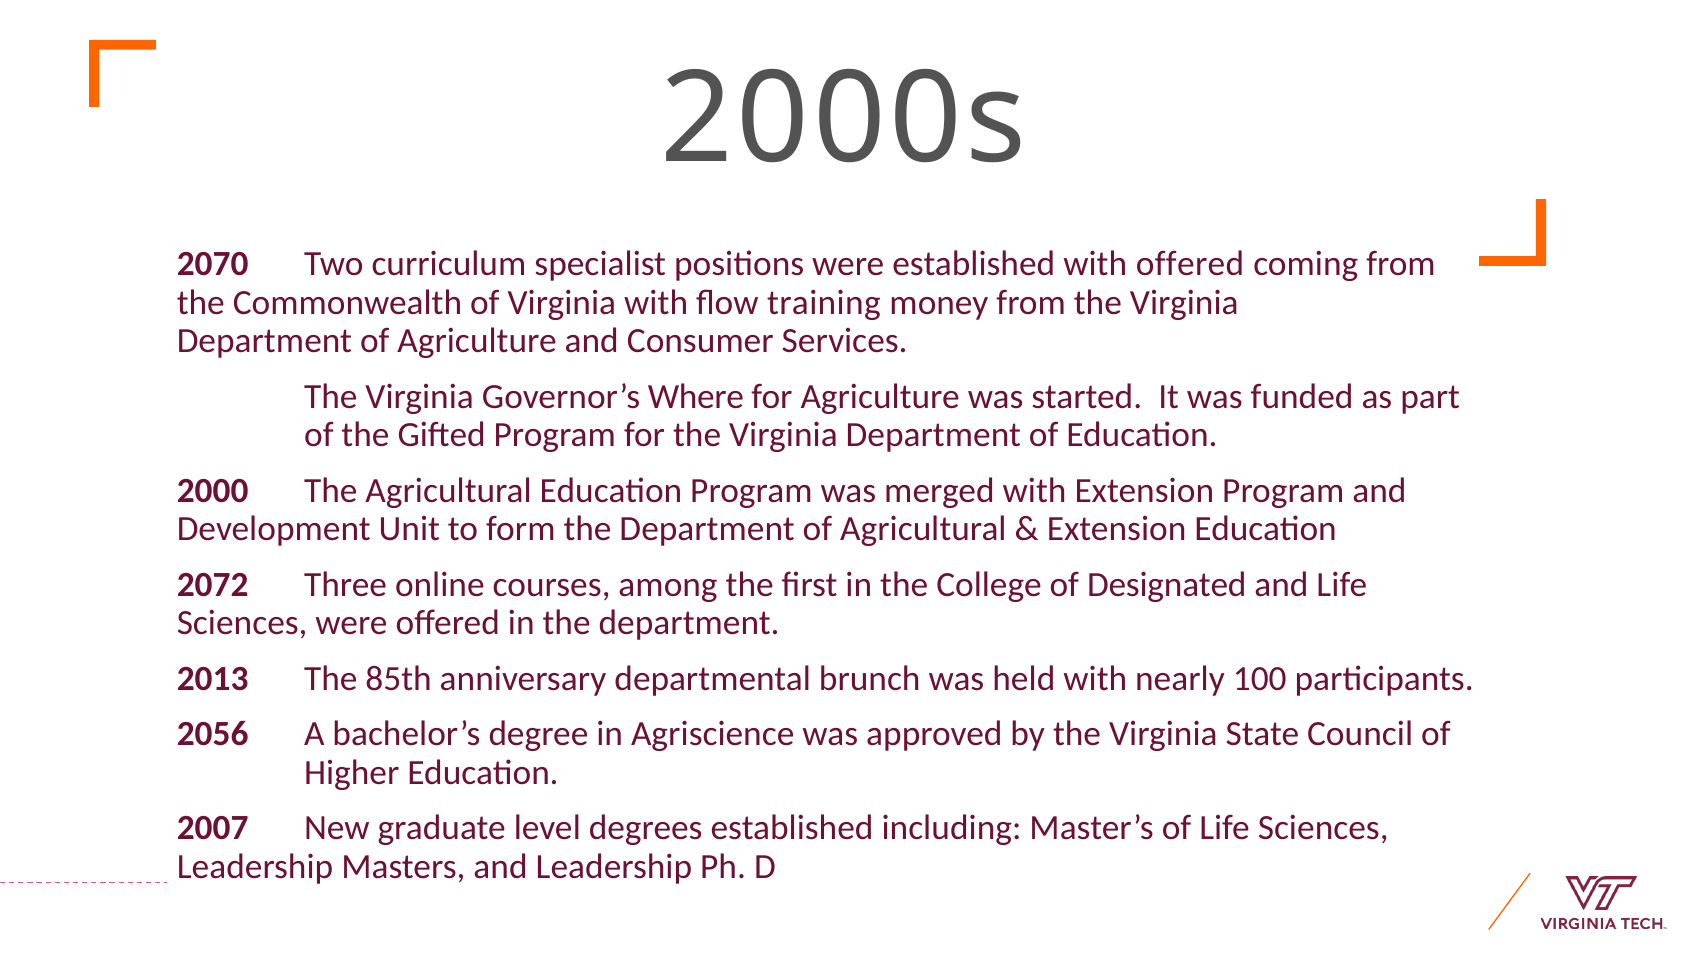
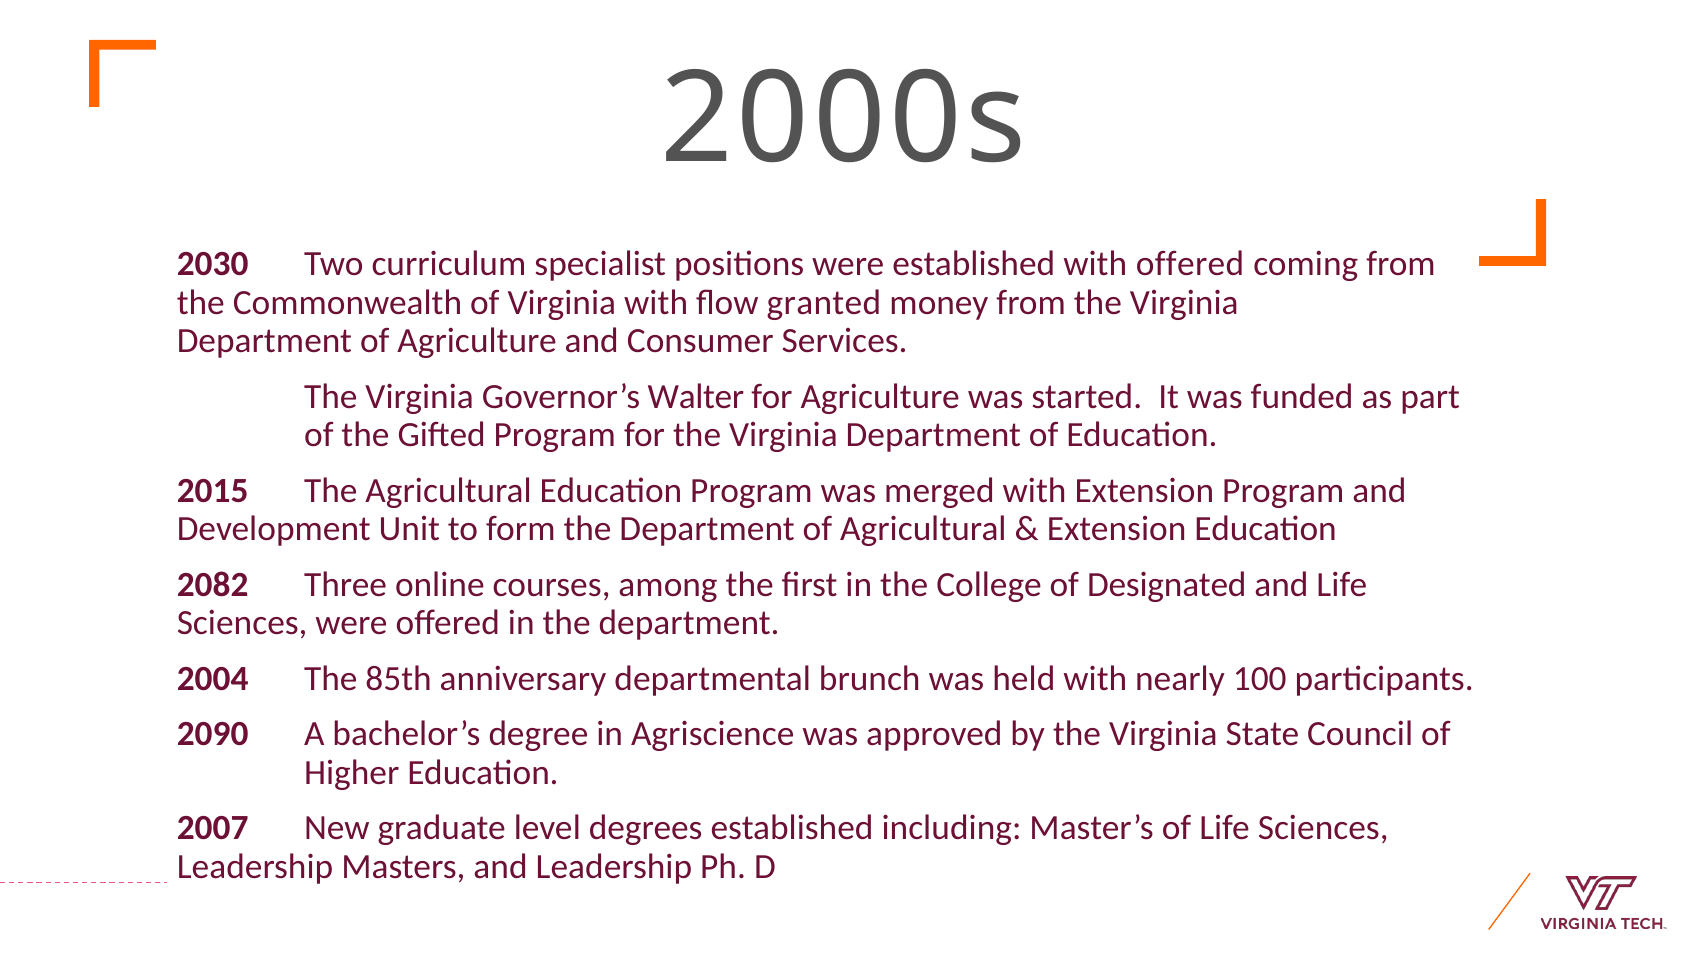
2070: 2070 -> 2030 (213, 264)
training: training -> granted (824, 303)
Where: Where -> Walter (696, 397)
2000: 2000 -> 2015 (213, 491)
2072: 2072 -> 2082 (213, 585)
2013: 2013 -> 2004 (213, 679)
2056: 2056 -> 2090 (213, 735)
